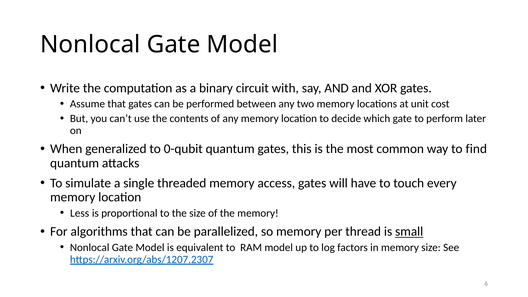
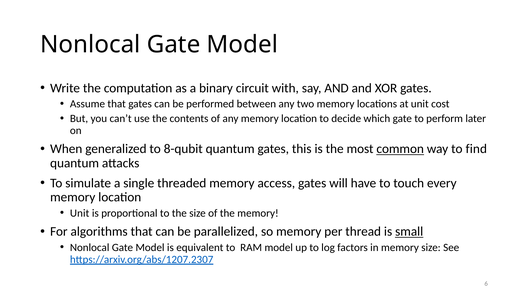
0-qubit: 0-qubit -> 8-qubit (183, 149)
common underline: none -> present (400, 149)
Less: Less -> Unit (80, 213)
